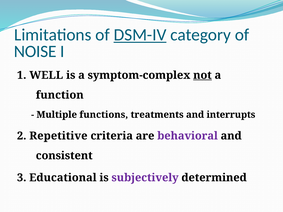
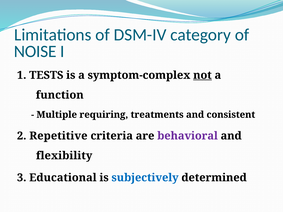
DSM-IV underline: present -> none (140, 35)
WELL: WELL -> TESTS (46, 75)
functions: functions -> requiring (104, 115)
interrupts: interrupts -> consistent (231, 115)
consistent: consistent -> flexibility (64, 156)
subjectively colour: purple -> blue (145, 178)
